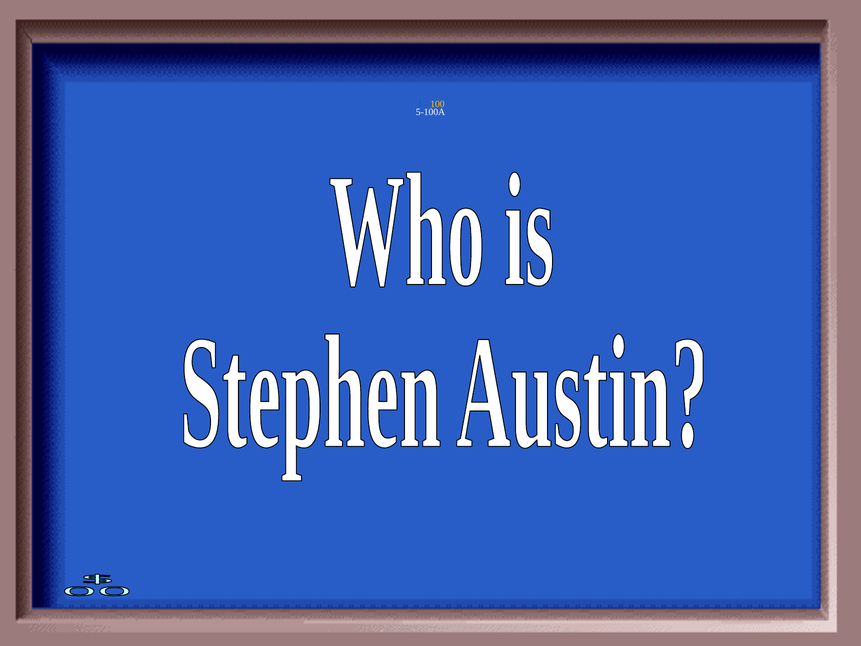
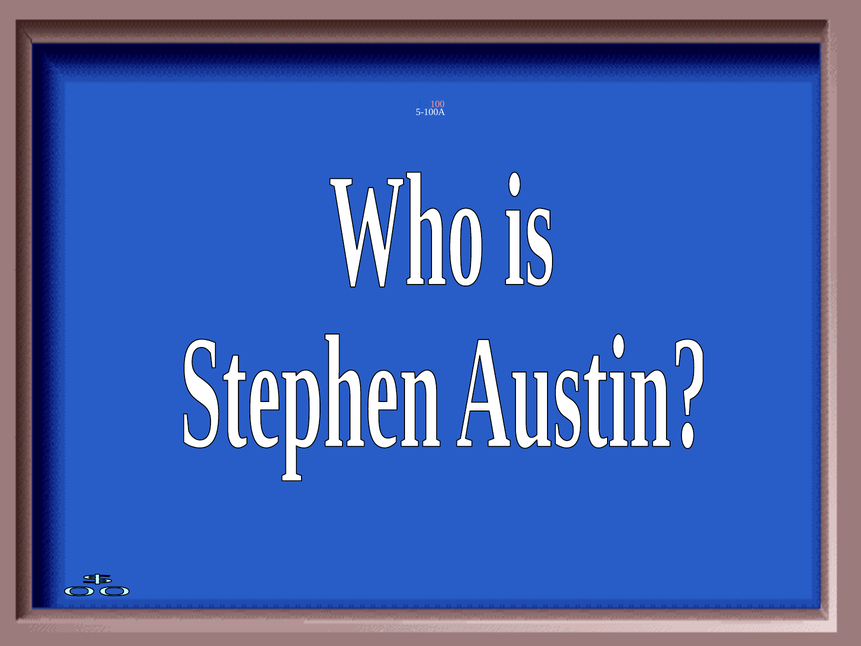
100 colour: yellow -> pink (437, 104)
